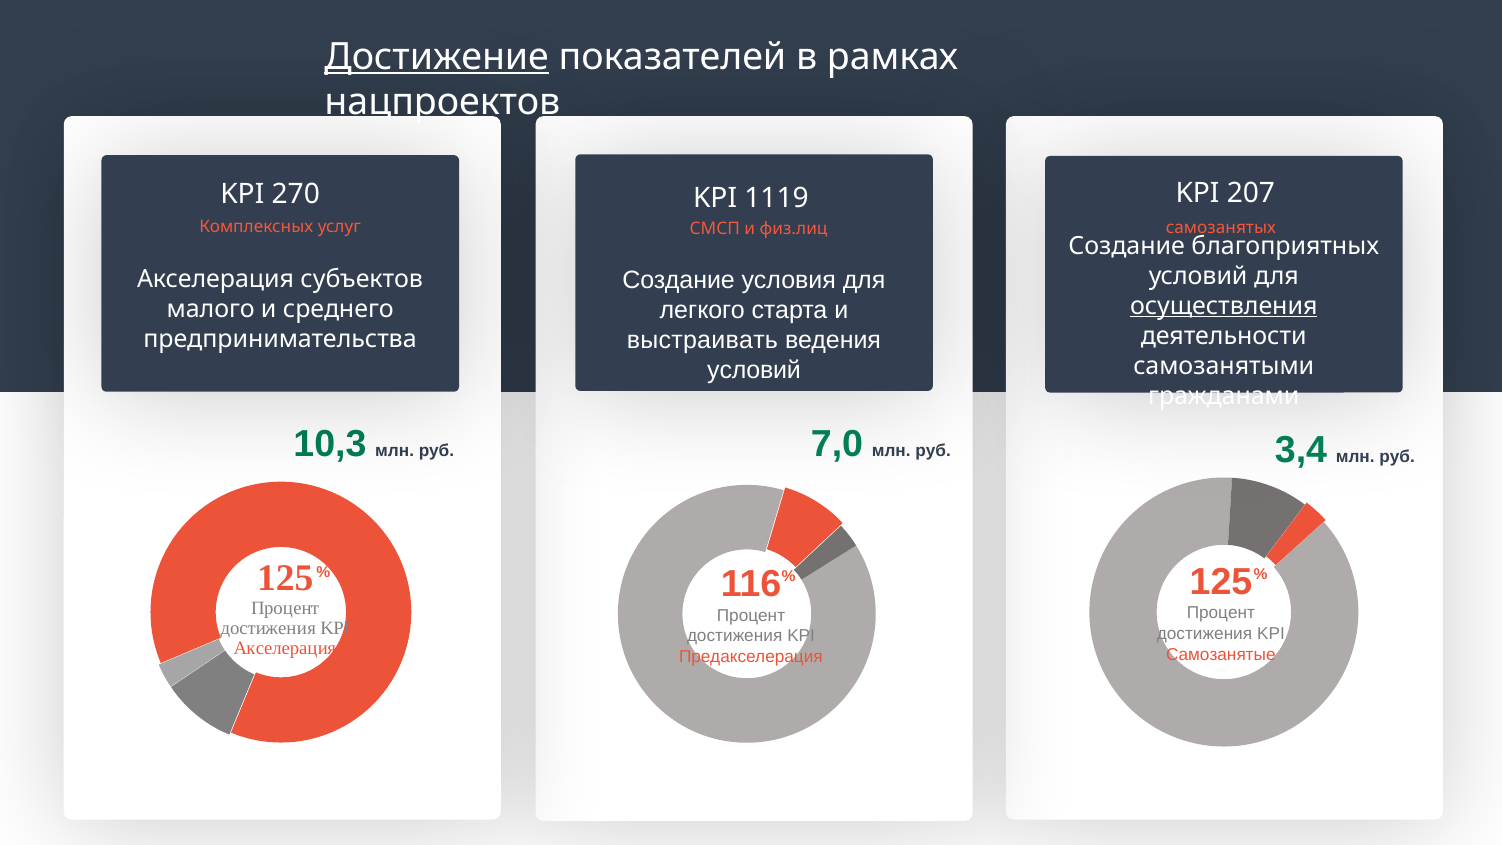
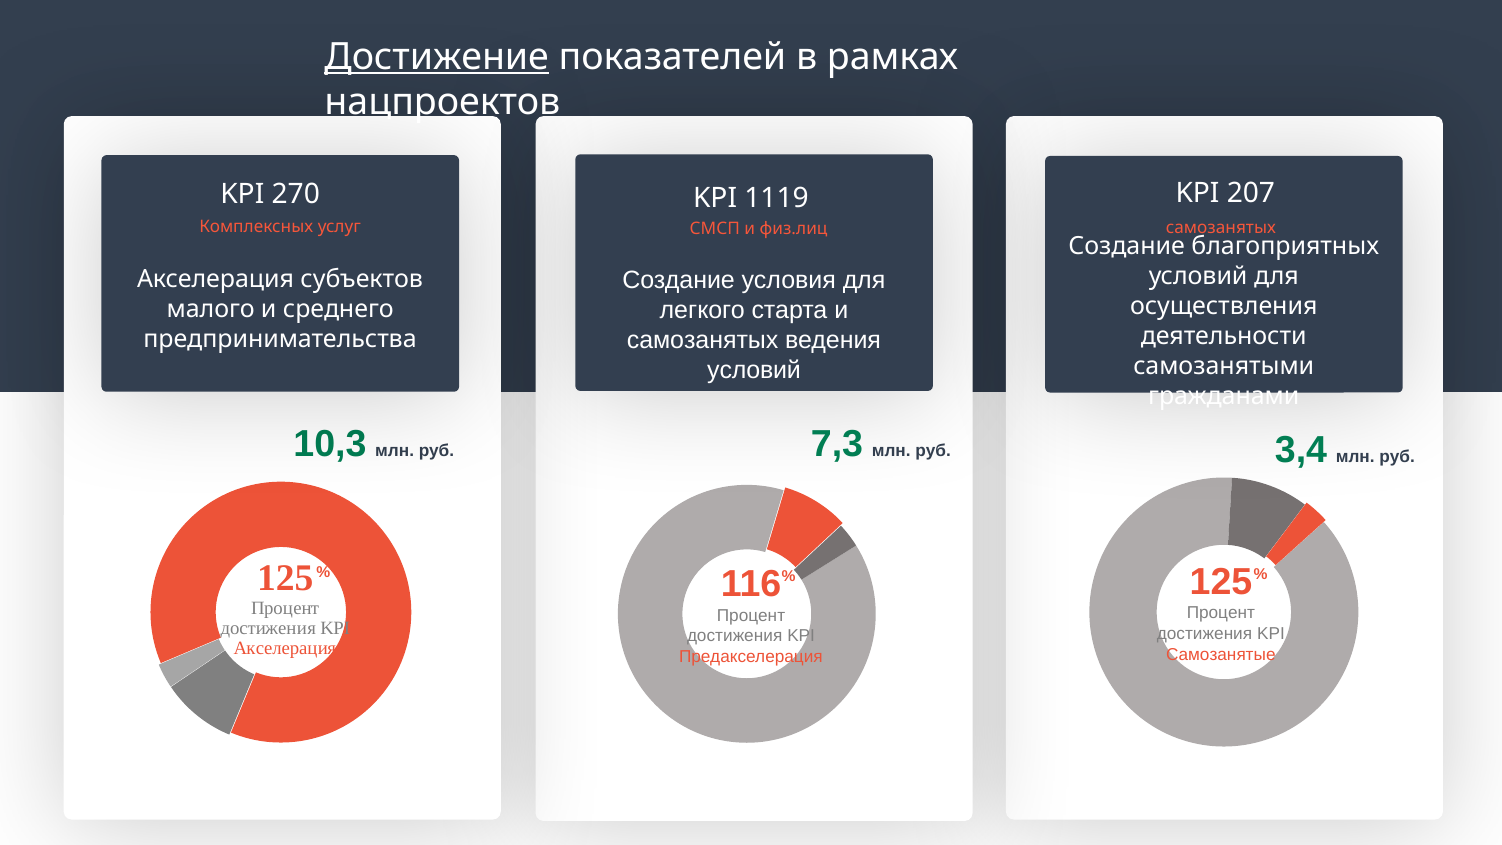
осуществления underline: present -> none (1224, 306)
выстраивать: выстраивать -> самозанятых (703, 340)
7,0: 7,0 -> 7,3 (837, 444)
